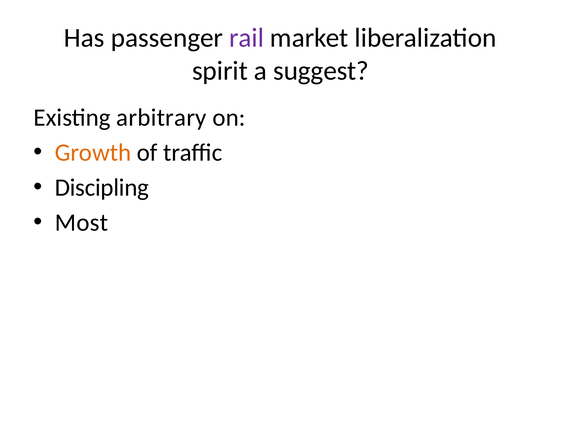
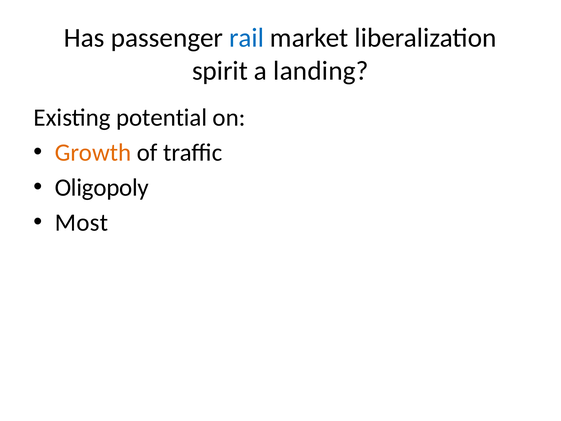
rail colour: purple -> blue (247, 38)
suggest: suggest -> landing (321, 71)
arbitrary: arbitrary -> potential (162, 118)
Discipling: Discipling -> Oligopoly (102, 188)
